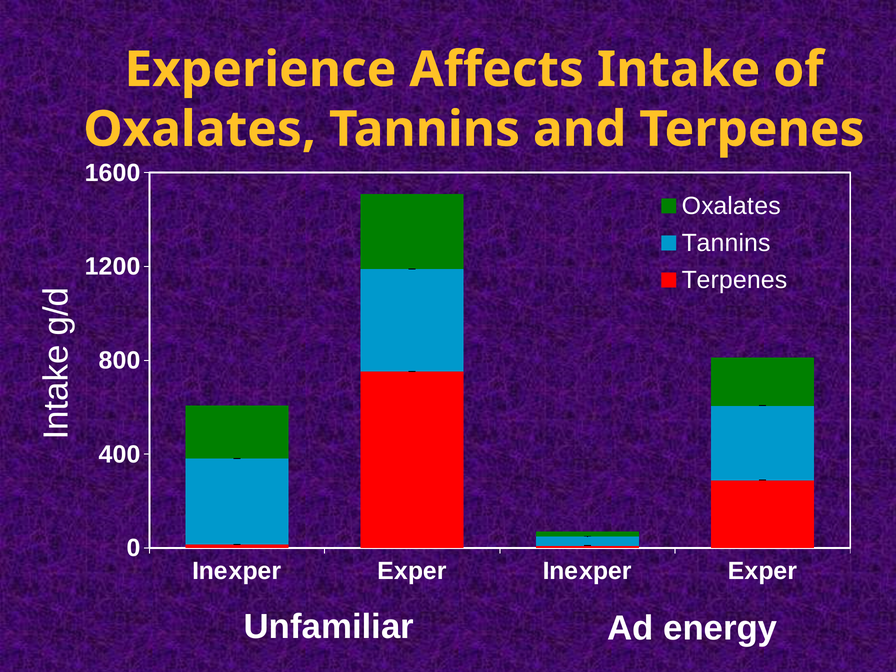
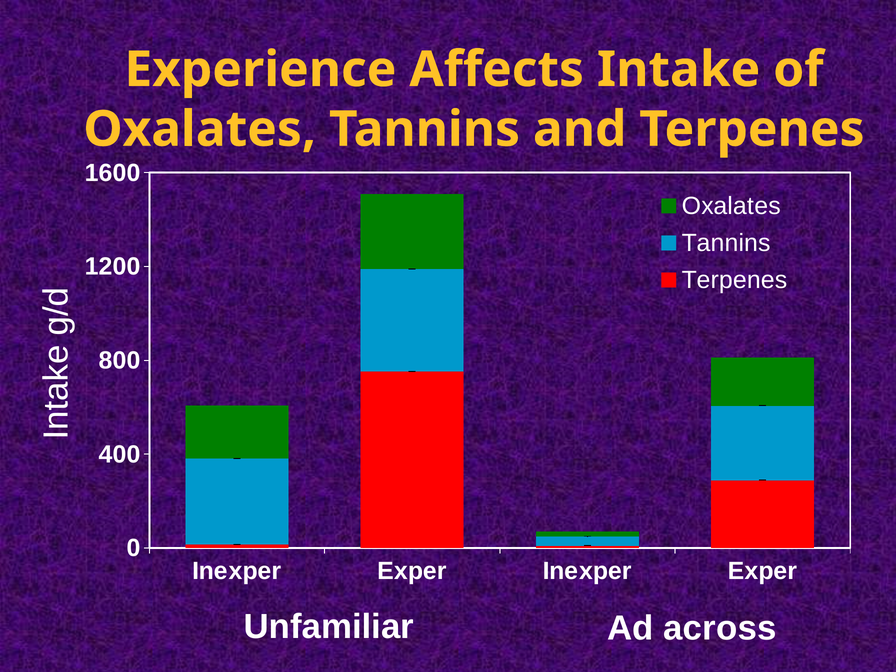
energy: energy -> across (720, 628)
